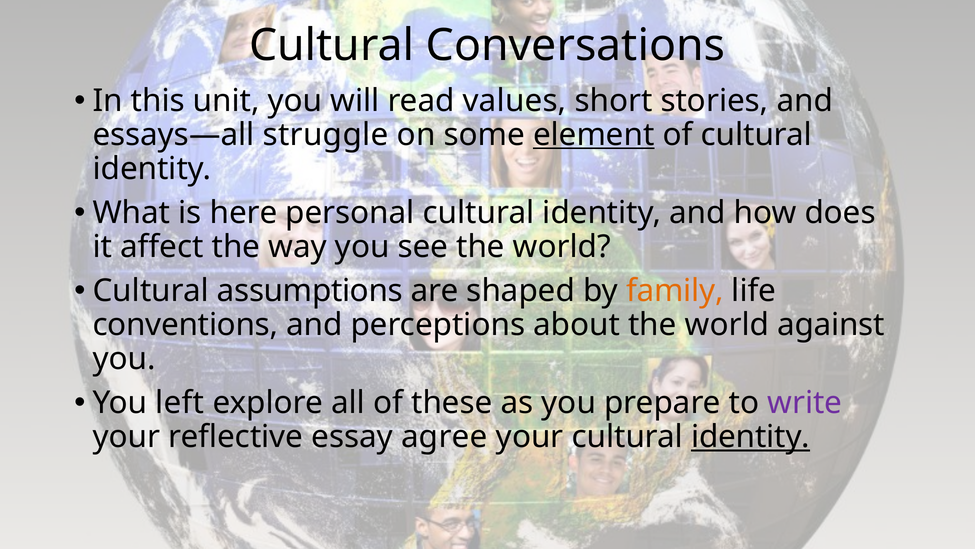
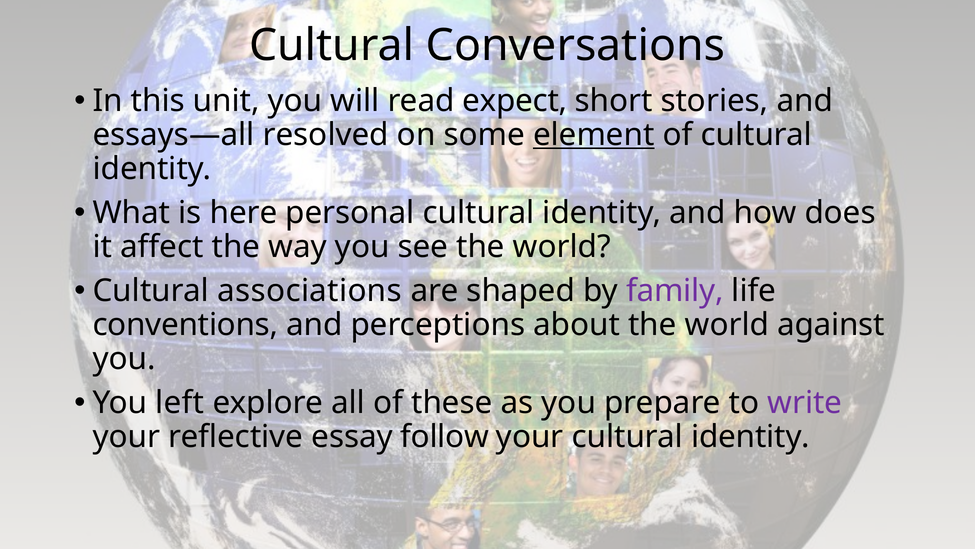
values: values -> expect (515, 101)
struggle: struggle -> resolved (326, 135)
assumptions: assumptions -> associations (310, 291)
family colour: orange -> purple (675, 291)
agree: agree -> follow (445, 437)
identity underline: present -> none (751, 437)
